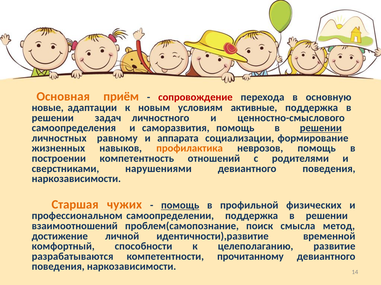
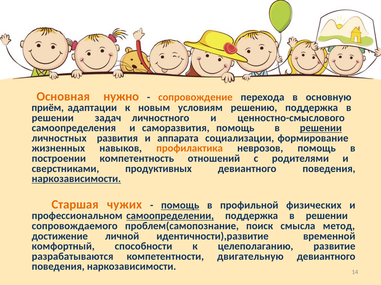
приём: приём -> нужно (121, 97)
сопровождение colour: red -> orange (195, 97)
новые: новые -> приём (48, 108)
активные: активные -> решению (254, 108)
равному: равному -> развития (117, 138)
нарушениями: нарушениями -> продуктивных (159, 169)
наркозависимости underline: none -> present (76, 179)
самоопределении underline: none -> present (170, 216)
взаимоотношений: взаимоотношений -> сопровождаемого (75, 226)
прочитанному: прочитанному -> двигательную (250, 257)
